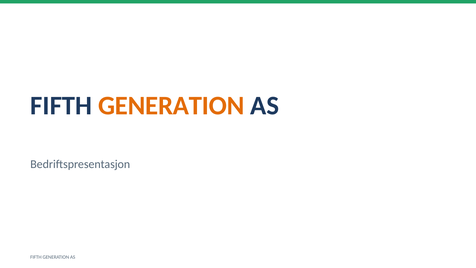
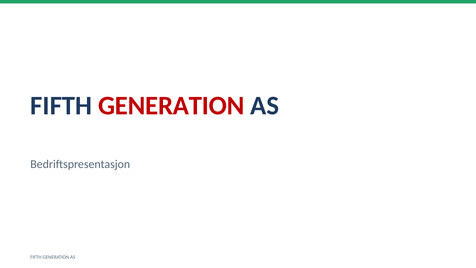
GENERATION colour: orange -> red (171, 106)
